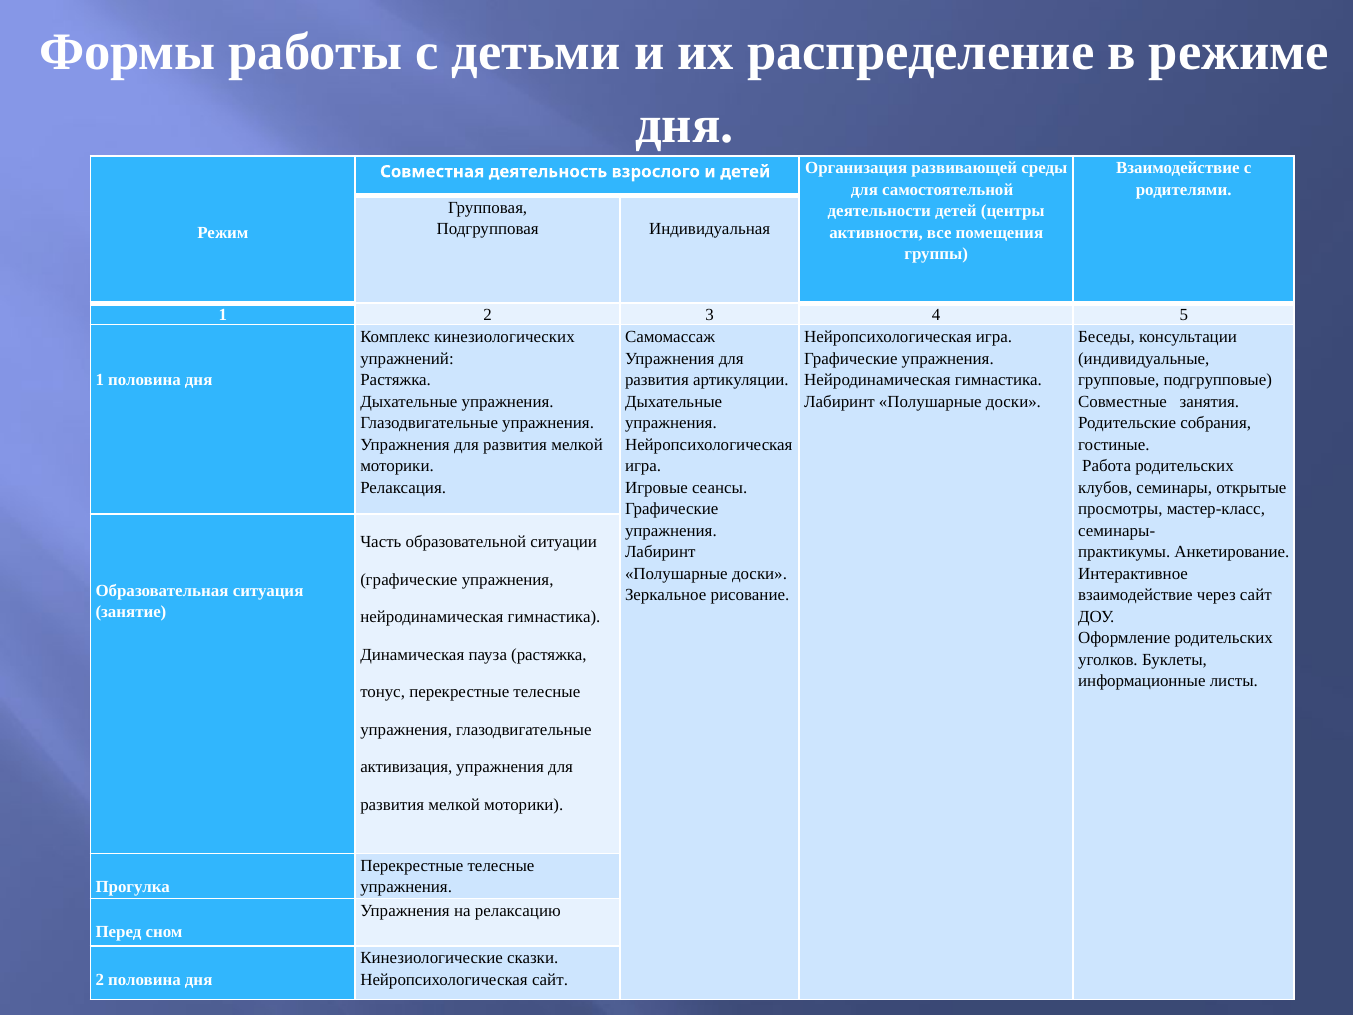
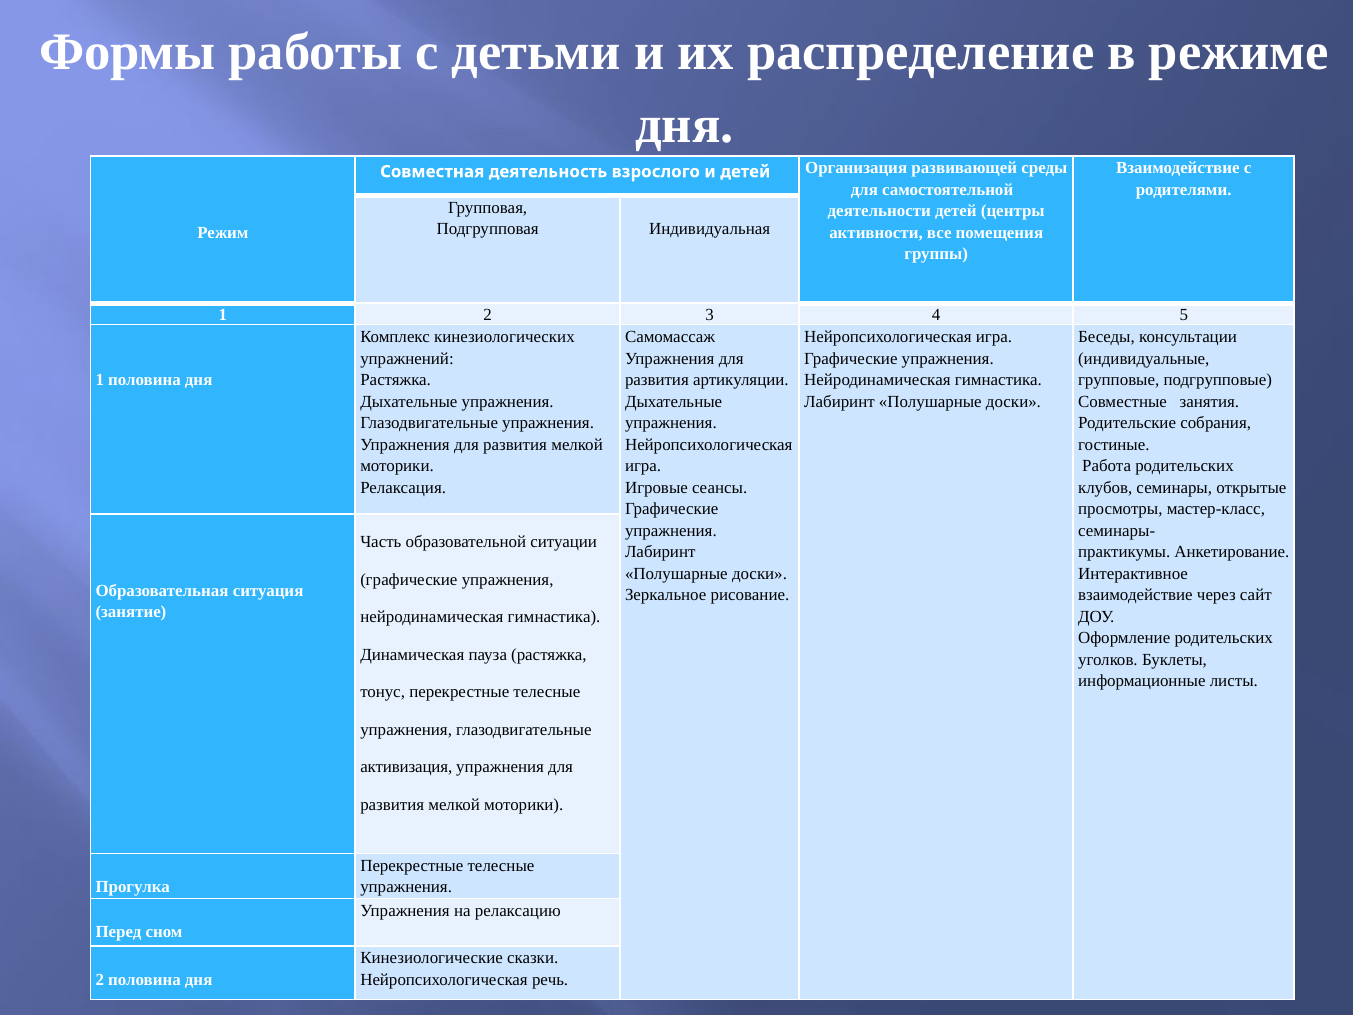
Нейропсихологическая сайт: сайт -> речь (550, 979)
